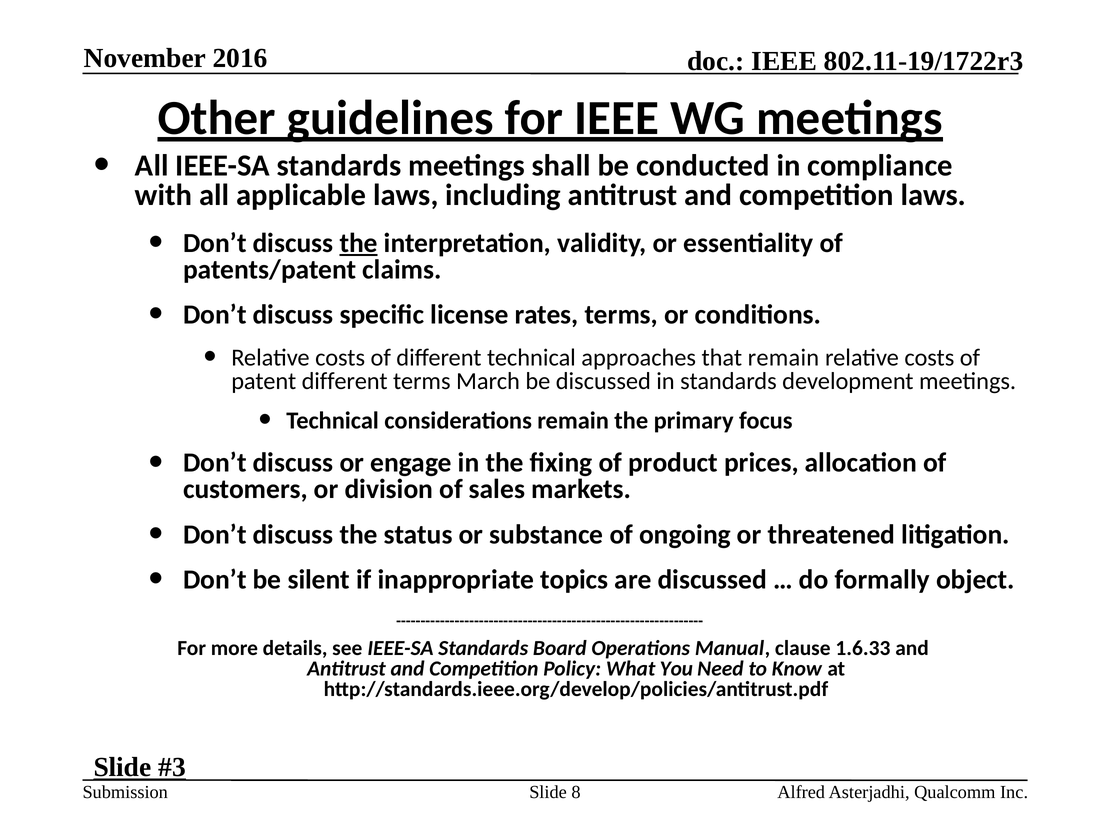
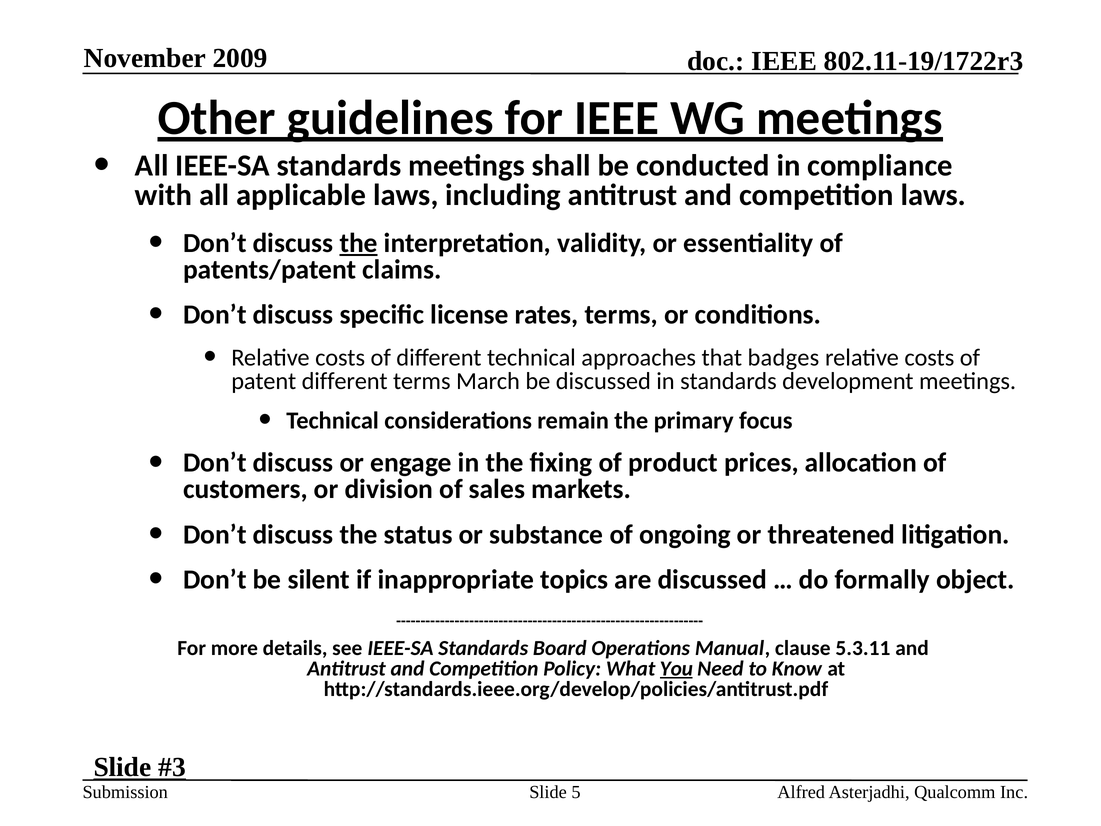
2016: 2016 -> 2009 (240, 58)
that remain: remain -> badges (783, 358)
1.6.33: 1.6.33 -> 5.3.11 (863, 648)
You underline: none -> present (676, 668)
8: 8 -> 5 (576, 792)
